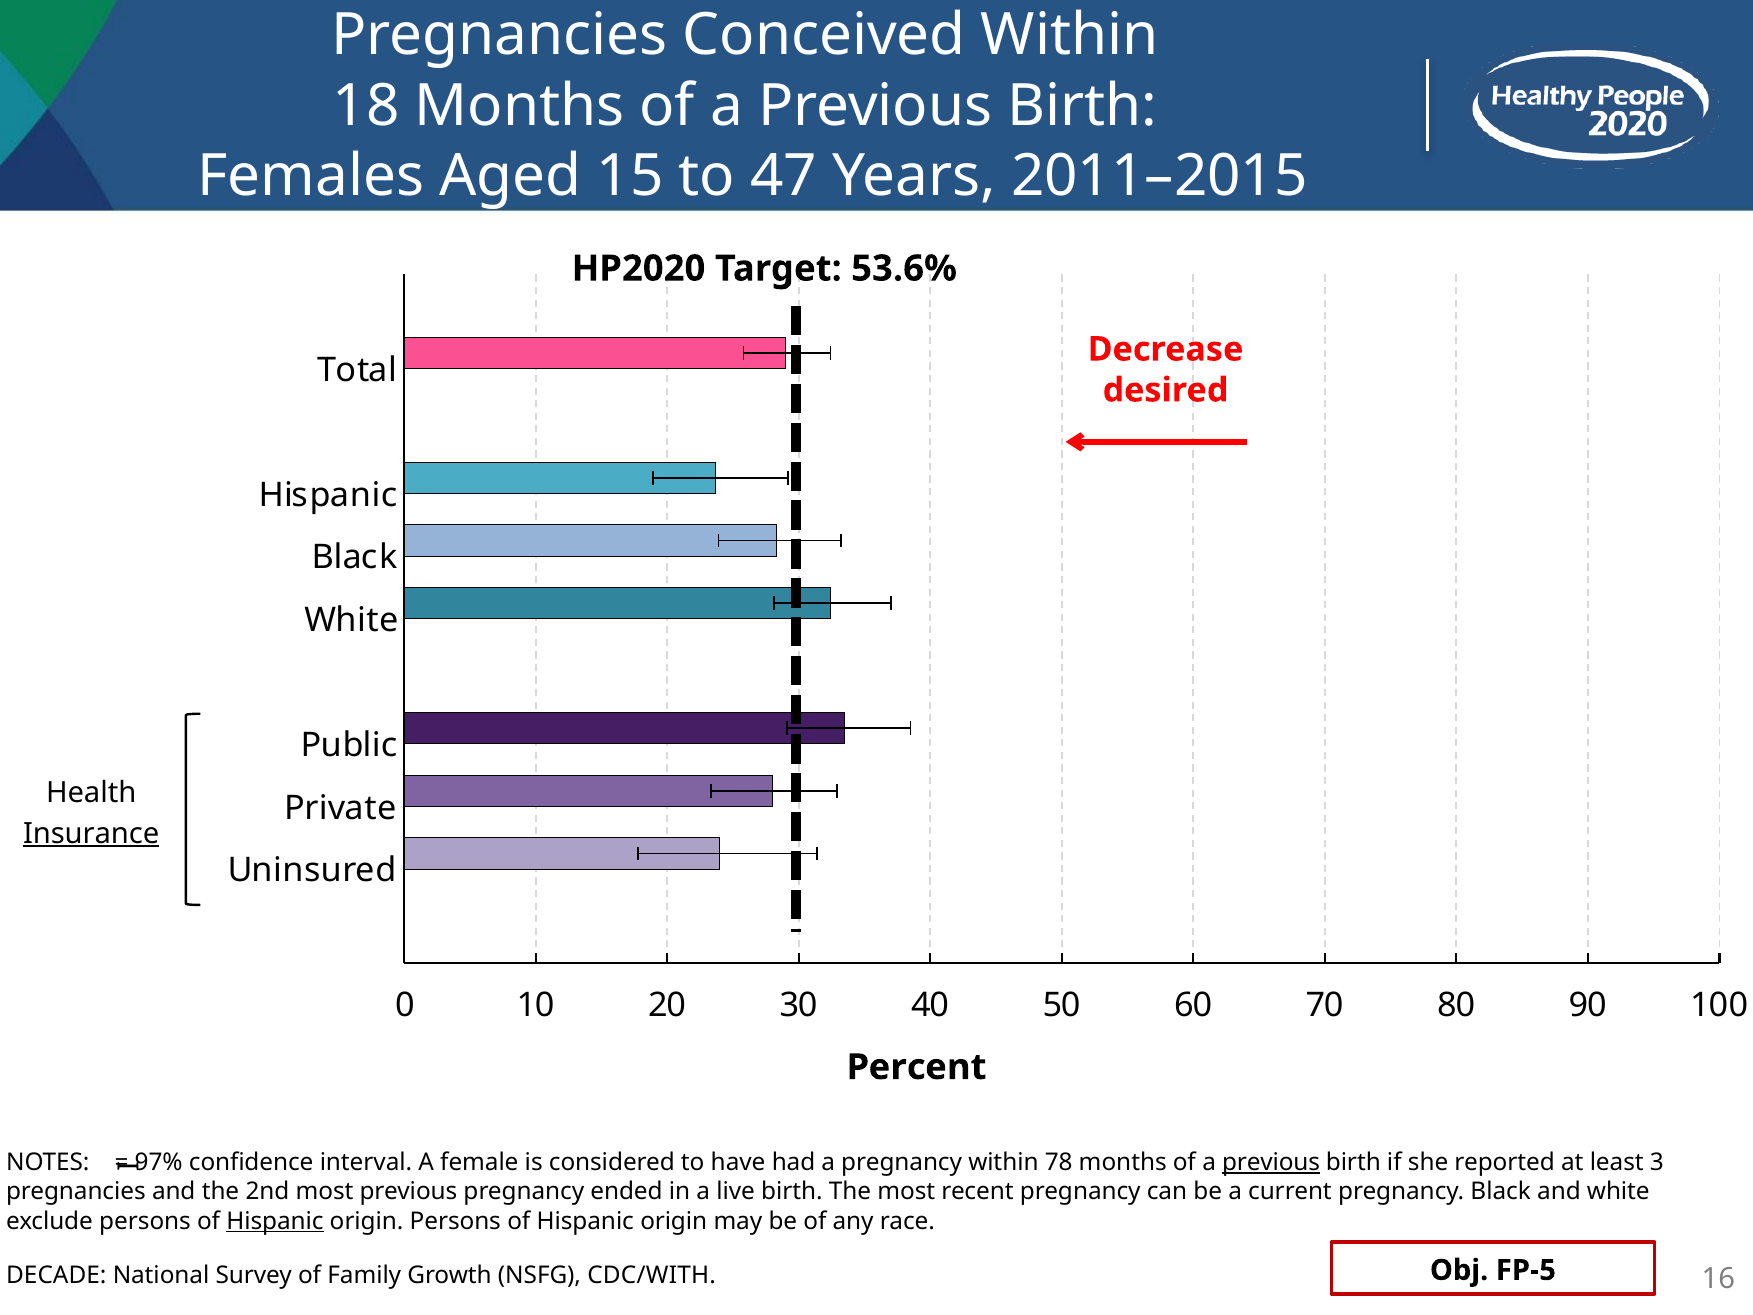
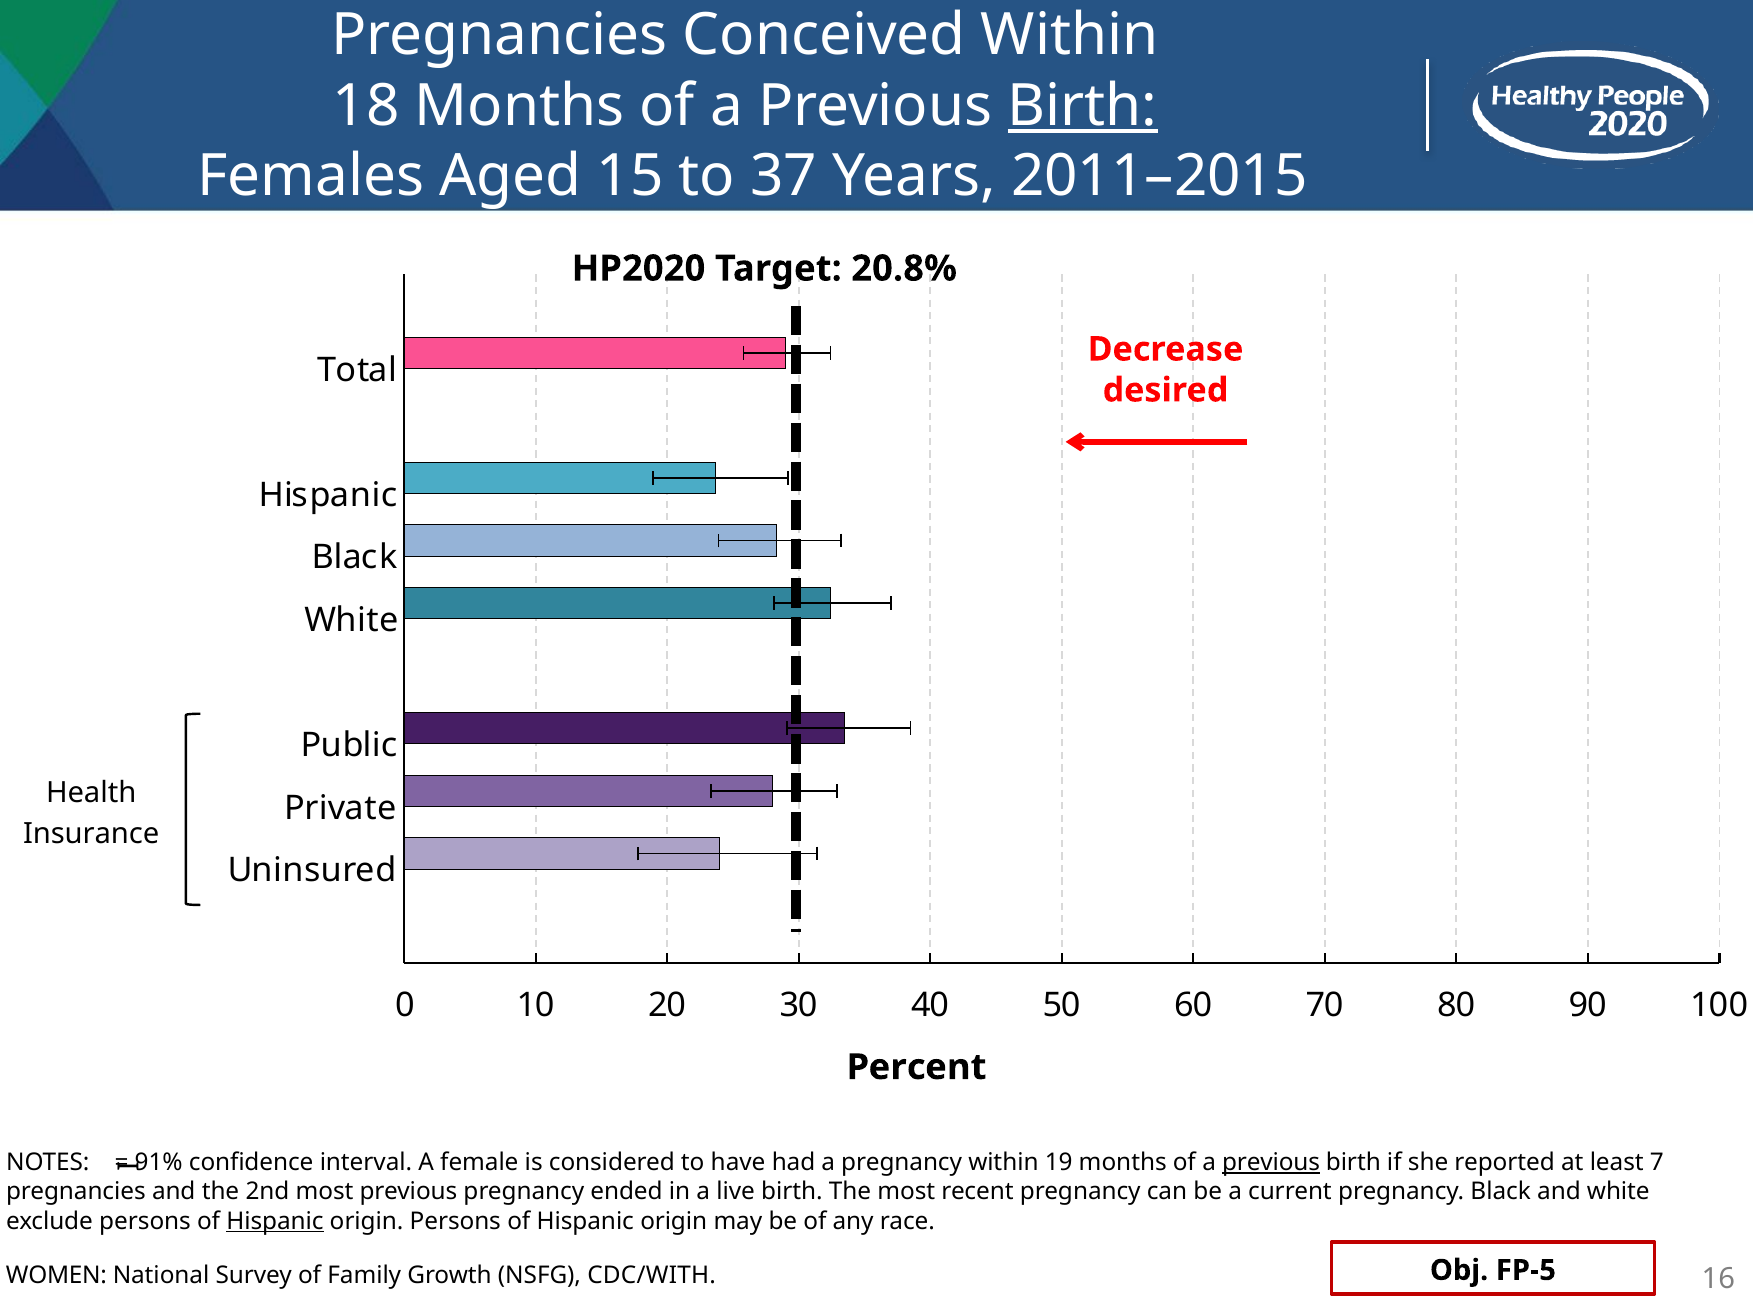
Birth underline: none -> present (1083, 106)
47: 47 -> 37 (784, 176)
53.6%: 53.6% -> 20.8% (904, 269)
Insurance underline: present -> none (91, 833)
97%: 97% -> 91% (159, 1162)
78: 78 -> 19 (1059, 1162)
3: 3 -> 7 (1657, 1162)
DECADE: DECADE -> WOMEN (56, 1275)
